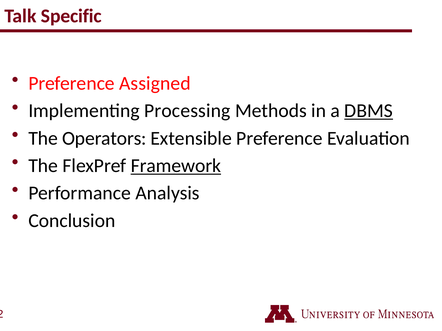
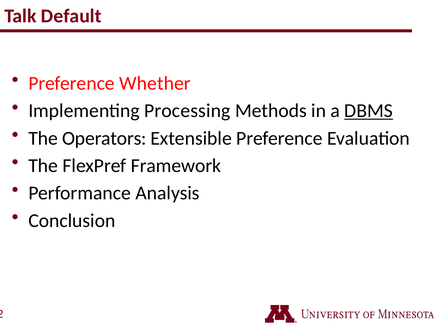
Specific: Specific -> Default (71, 16)
Assigned: Assigned -> Whether (155, 83)
Framework underline: present -> none (176, 166)
